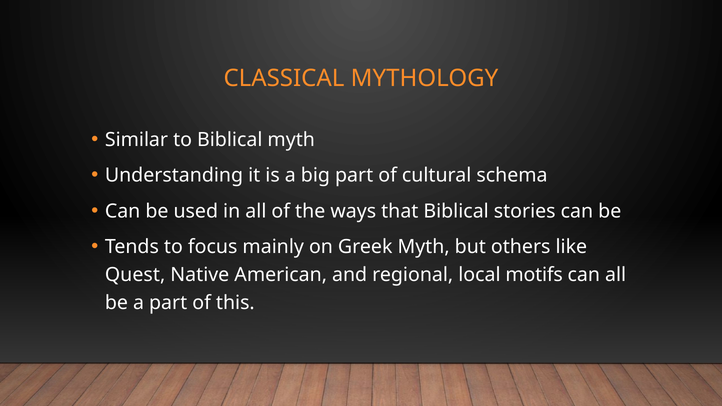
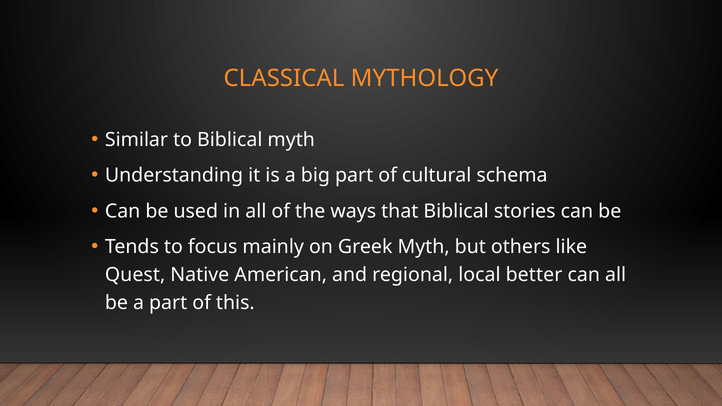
motifs: motifs -> better (534, 275)
